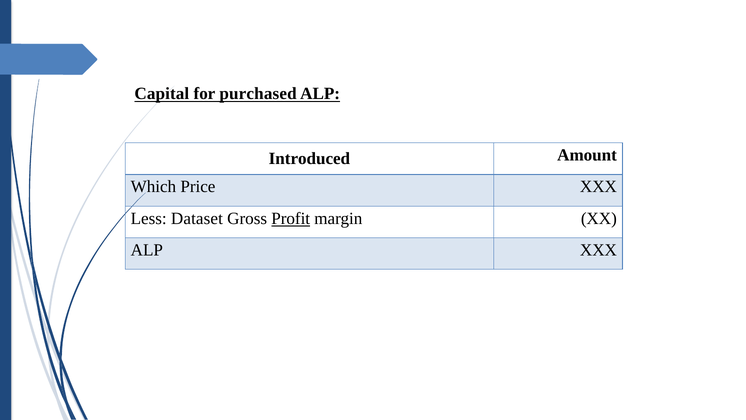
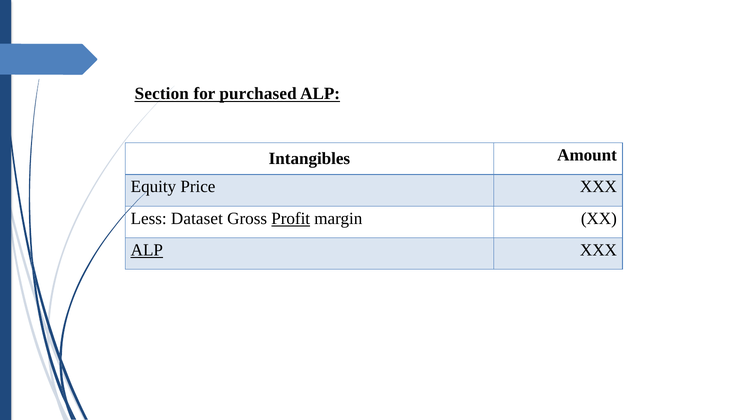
Capital: Capital -> Section (162, 94)
Introduced: Introduced -> Intangibles (309, 159)
Which: Which -> Equity (153, 187)
ALP underline: none -> present (147, 250)
